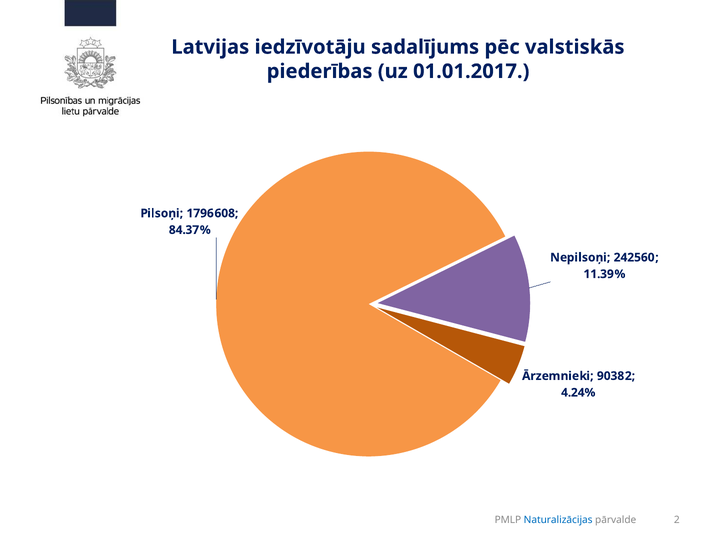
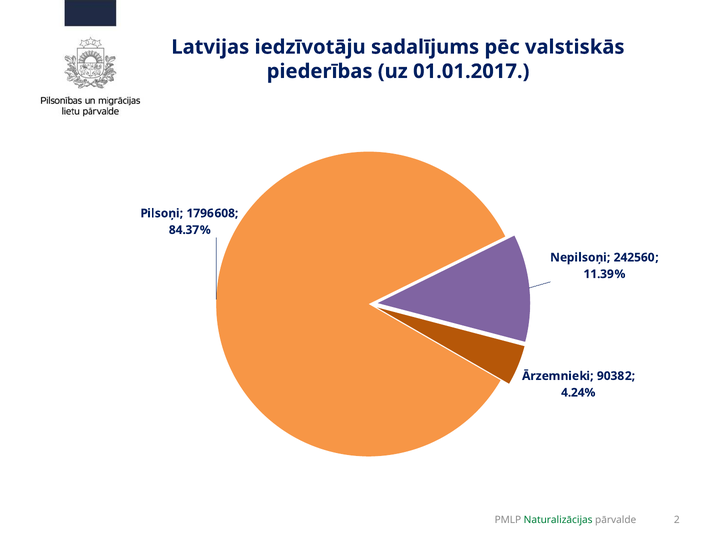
Naturalizācijas colour: blue -> green (558, 520)
